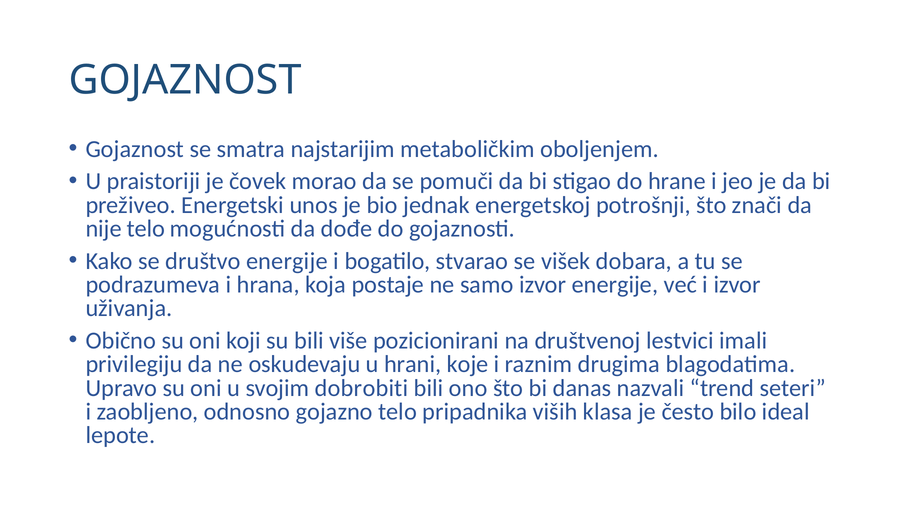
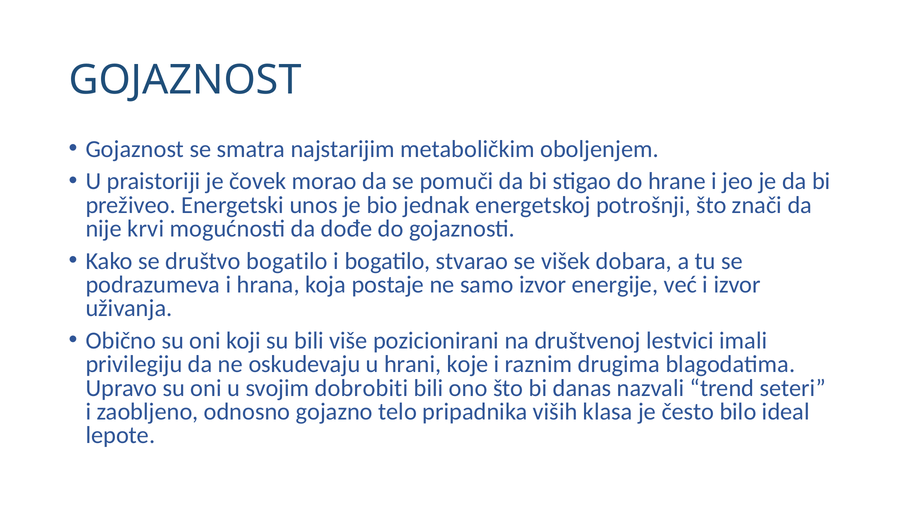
nije telo: telo -> krvi (146, 229)
društvo energije: energije -> bogatilo (287, 261)
